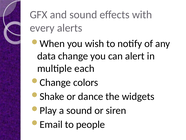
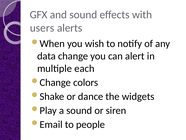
every: every -> users (42, 28)
